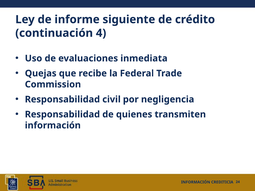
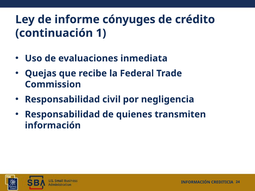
siguiente: siguiente -> cónyuges (129, 19)
4: 4 -> 1 (101, 33)
